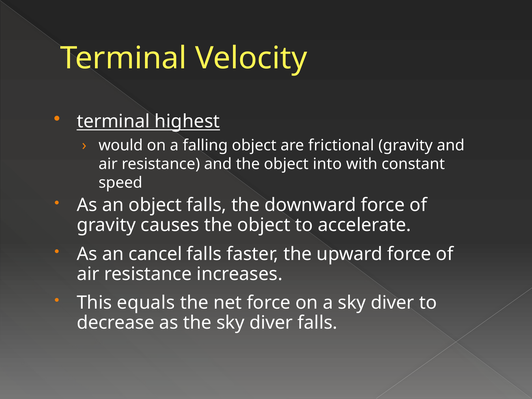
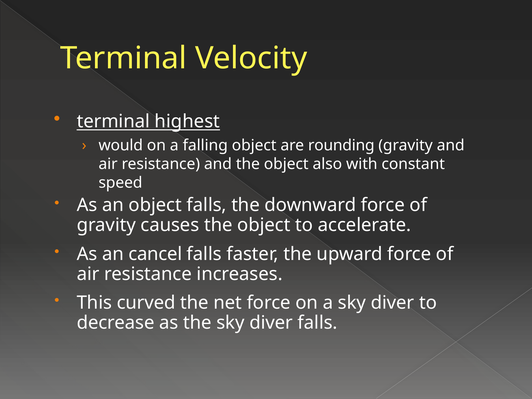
frictional: frictional -> rounding (341, 145)
into: into -> also (327, 164)
equals: equals -> curved (146, 303)
